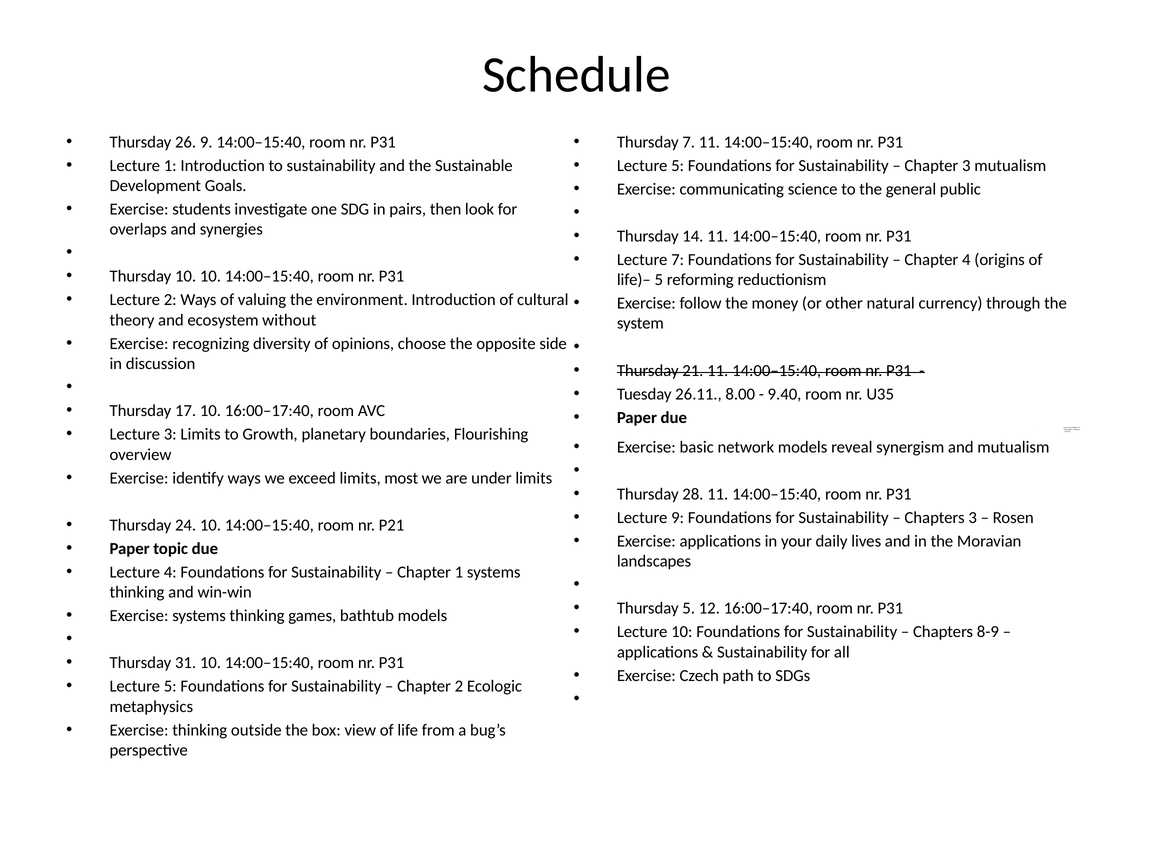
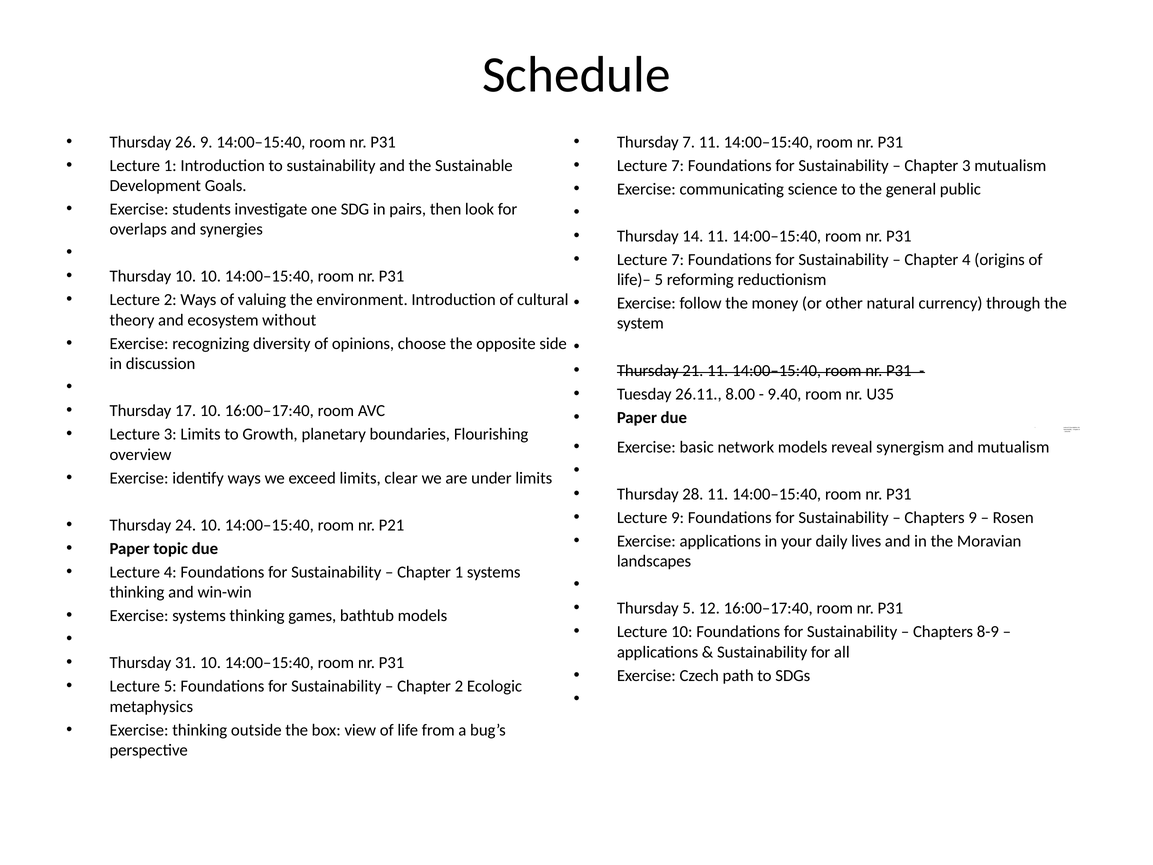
5: 5 -> 7 (678, 165)
most: most -> clear (401, 478)
Chapters 3: 3 -> 9 (973, 517)
